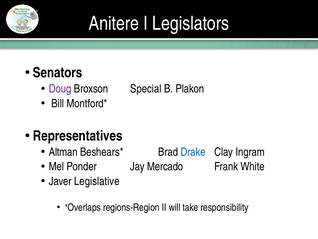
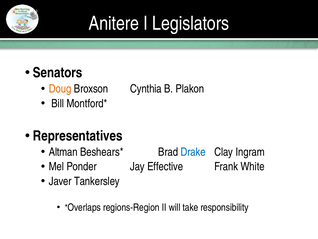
Doug colour: purple -> orange (60, 89)
Special: Special -> Cynthia (146, 89)
Mercado: Mercado -> Effective (165, 166)
Legislative: Legislative -> Tankersley (97, 181)
